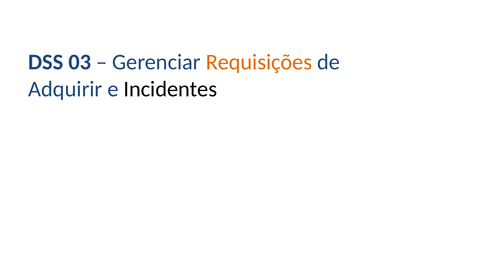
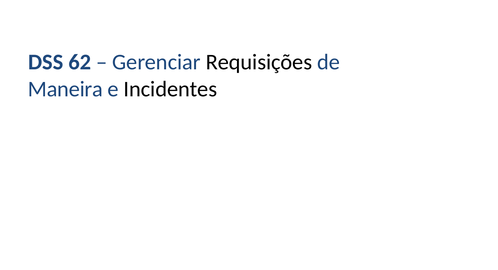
03: 03 -> 62 (80, 62)
Requisições colour: orange -> black (259, 62)
Adquirir: Adquirir -> Maneira (65, 89)
